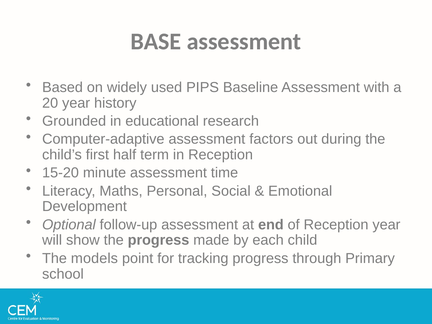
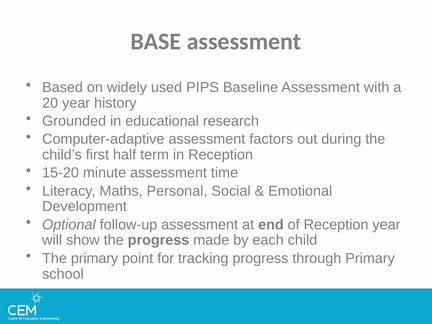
The models: models -> primary (95, 258)
